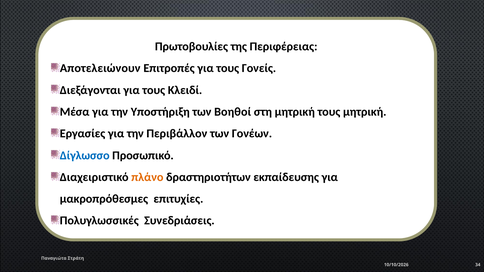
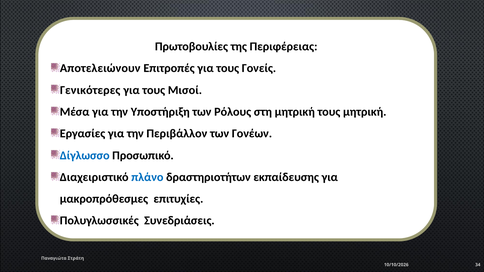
Διεξάγονται: Διεξάγονται -> Γενικότερες (90, 90)
Κλειδί: Κλειδί -> Μισοί (185, 90)
Βοηθοί: Βοηθοί -> Ρόλους (233, 112)
πλάνο colour: orange -> blue (147, 177)
